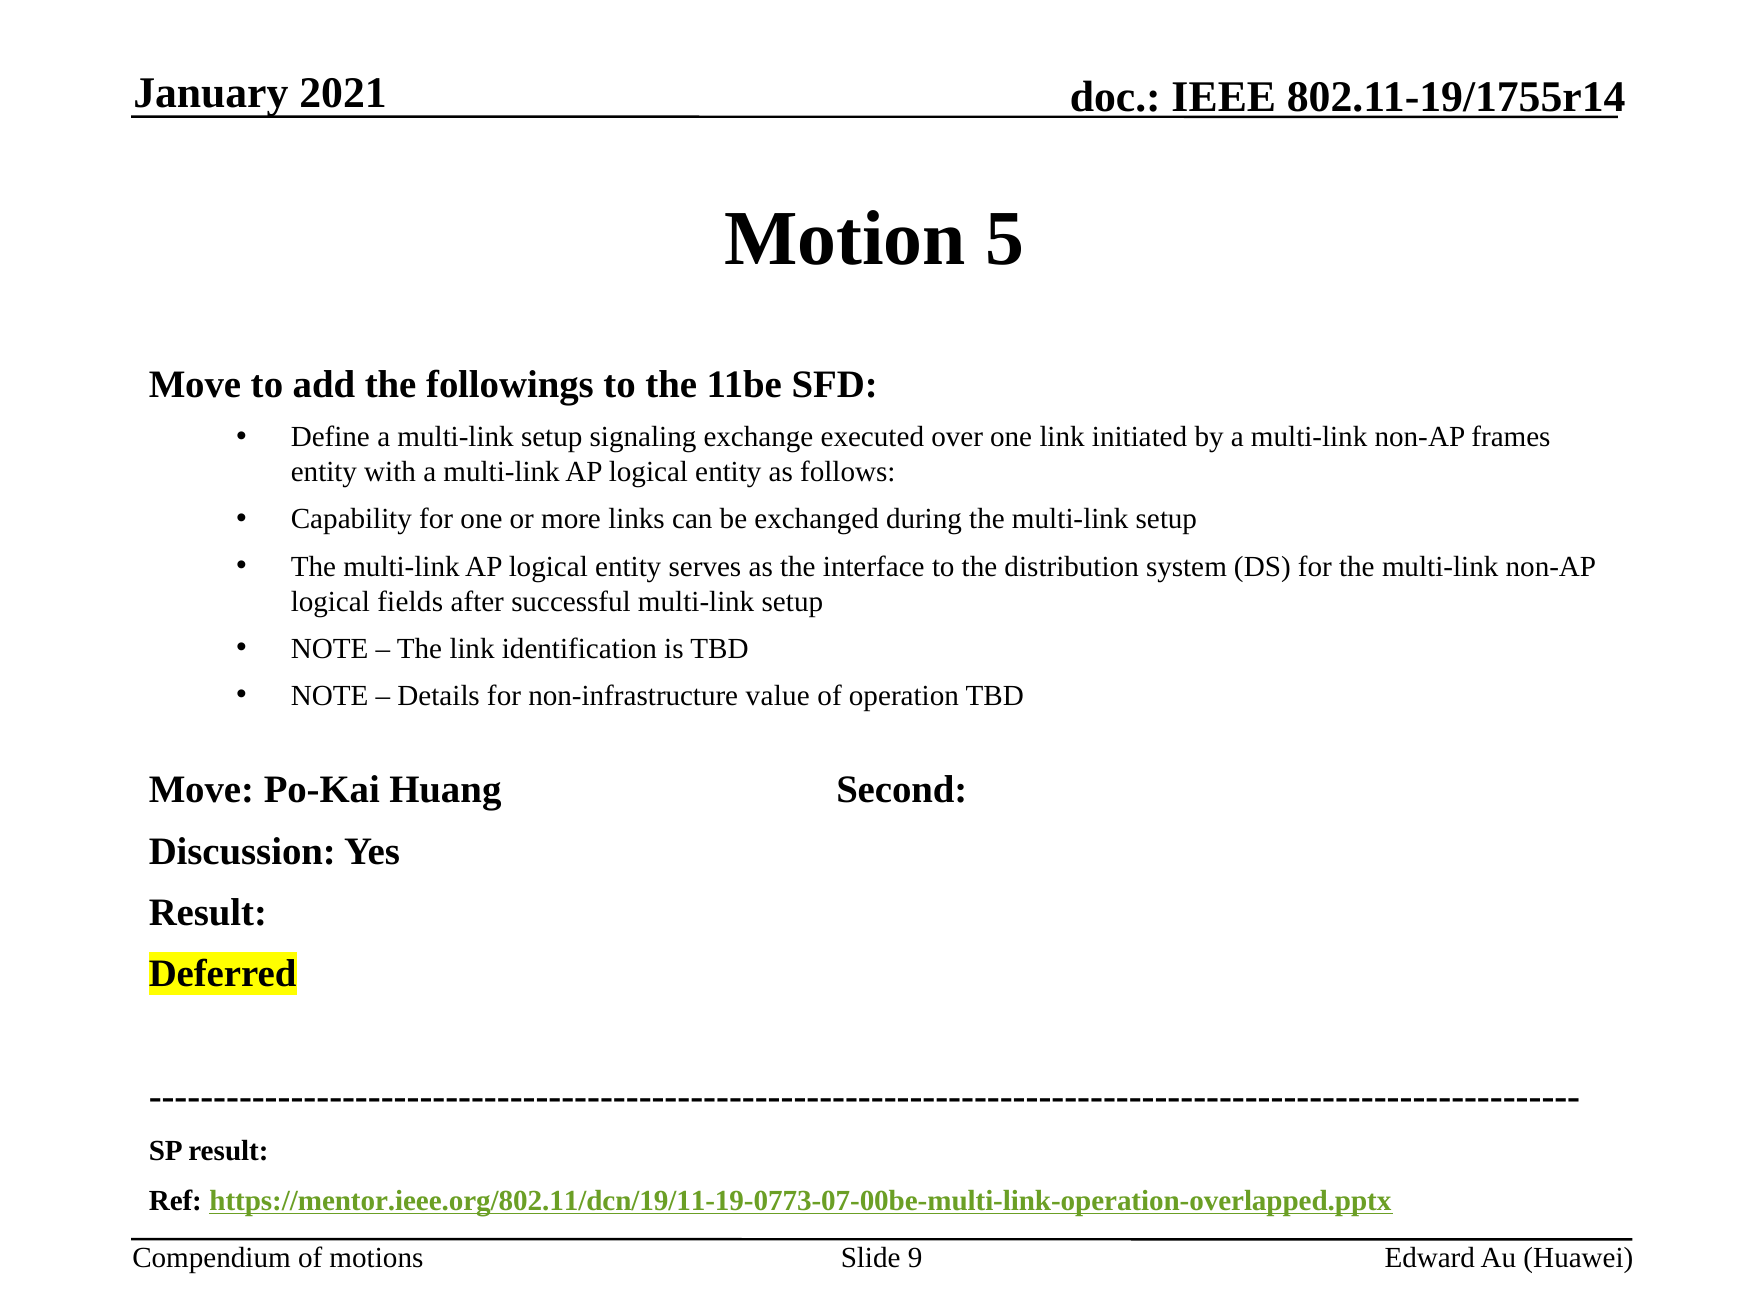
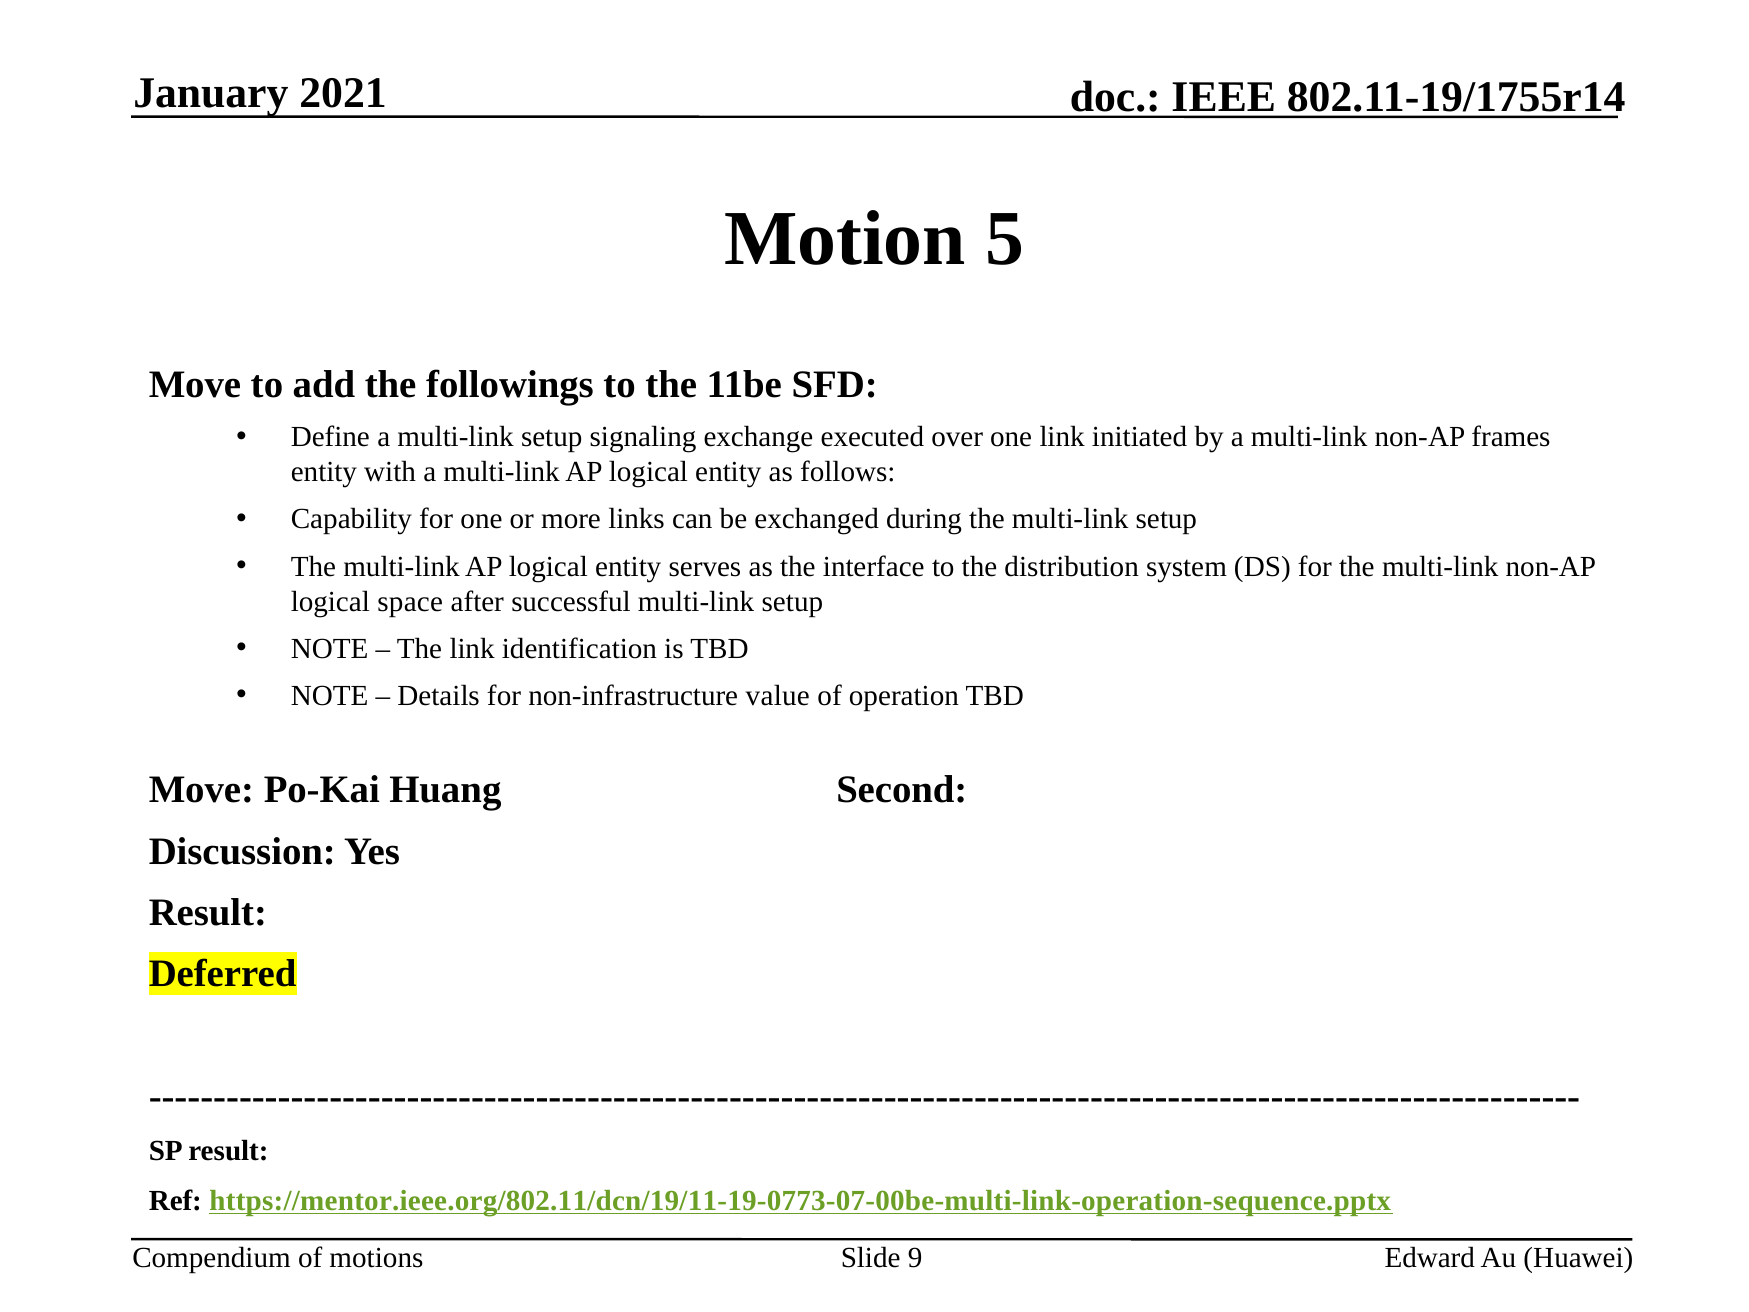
fields: fields -> space (410, 601)
https://mentor.ieee.org/802.11/dcn/19/11-19-0773-07-00be-multi-link-operation-overlapped.pptx: https://mentor.ieee.org/802.11/dcn/19/11-19-0773-07-00be-multi-link-operation-overlapped.pptx -> https://mentor.ieee.org/802.11/dcn/19/11-19-0773-07-00be-multi-link-operation-sequence.pptx (800, 1200)
